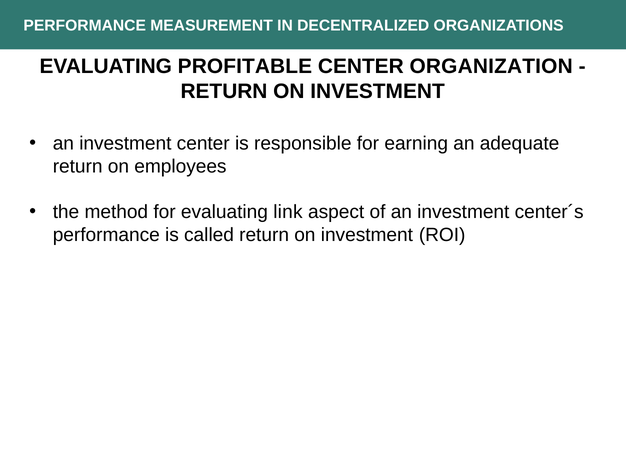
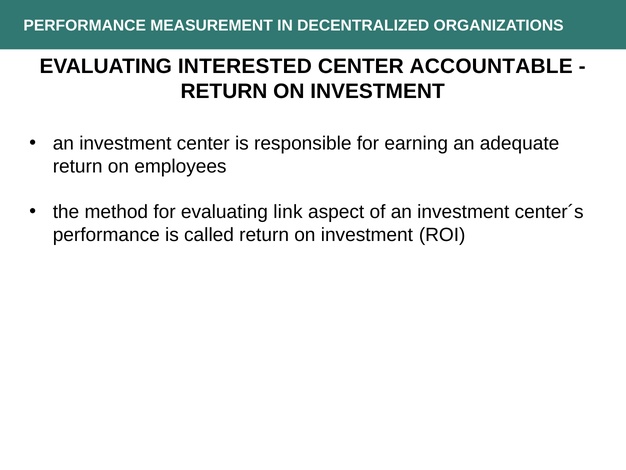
PROFITABLE: PROFITABLE -> INTERESTED (245, 66)
ORGANIZATION: ORGANIZATION -> ACCOUNTABLE (491, 66)
